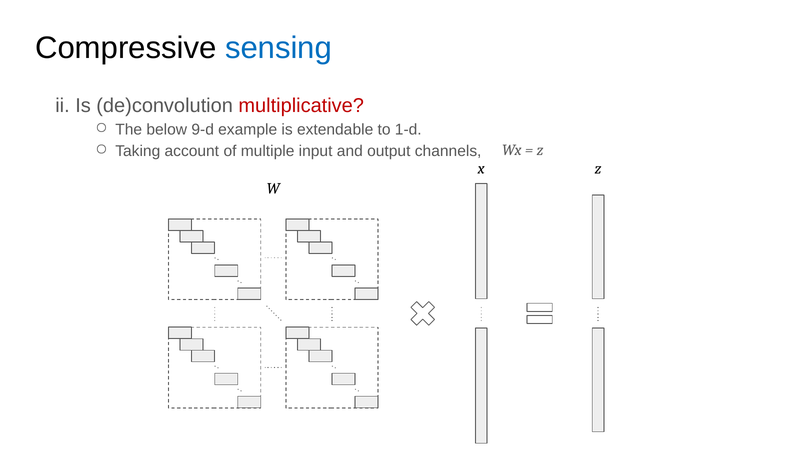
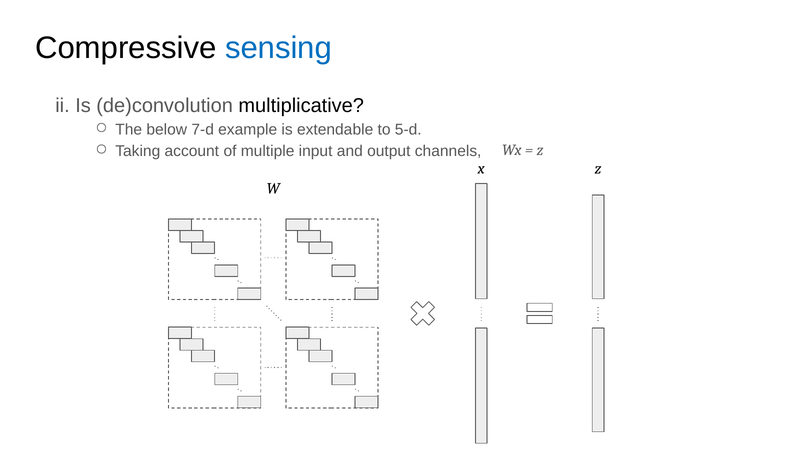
multiplicative colour: red -> black (301, 106)
9-d: 9-d -> 7-d (203, 130)
1-d: 1-d -> 5-d (408, 130)
